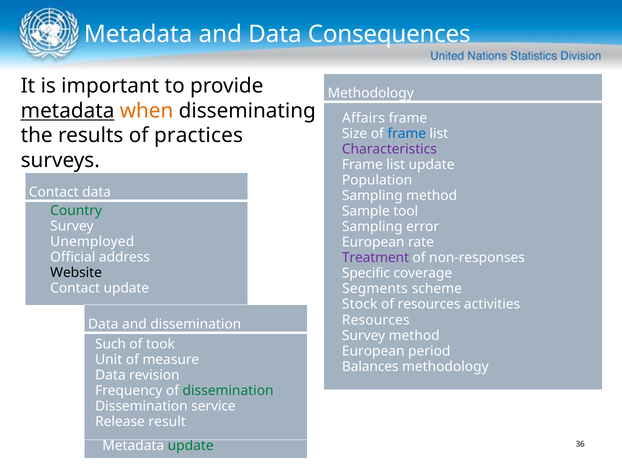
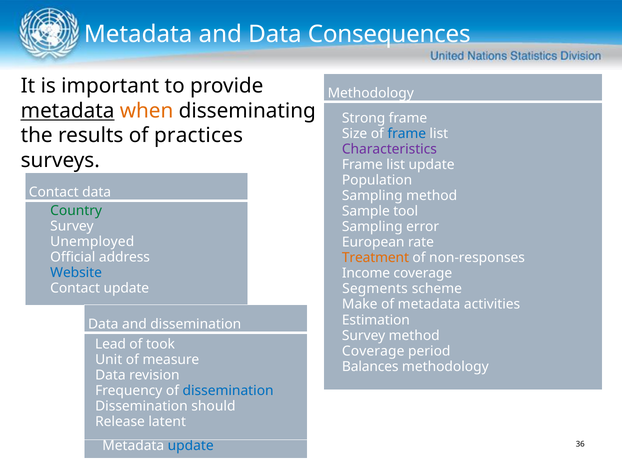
Affairs: Affairs -> Strong (364, 118)
Treatment colour: purple -> orange (375, 258)
Website colour: black -> blue (76, 273)
Specific: Specific -> Income (366, 274)
Stock: Stock -> Make (360, 305)
of resources: resources -> metadata (429, 305)
Resources: Resources -> Estimation (376, 320)
Such: Such -> Lead (111, 344)
European: European -> Coverage (373, 351)
dissemination colour: green -> blue (228, 391)
service: service -> should (213, 407)
result: result -> latent (167, 422)
update colour: green -> blue (191, 446)
